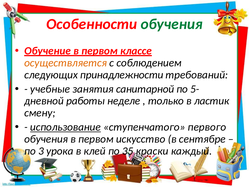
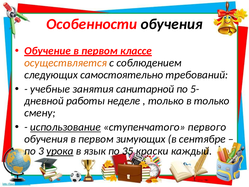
обучения colour: green -> black (172, 24)
принадлежности: принадлежности -> самостоятельно (122, 75)
в ластик: ластик -> только (212, 101)
искусство: искусство -> зимующих (141, 139)
урока underline: none -> present (60, 151)
клей: клей -> язык (95, 151)
